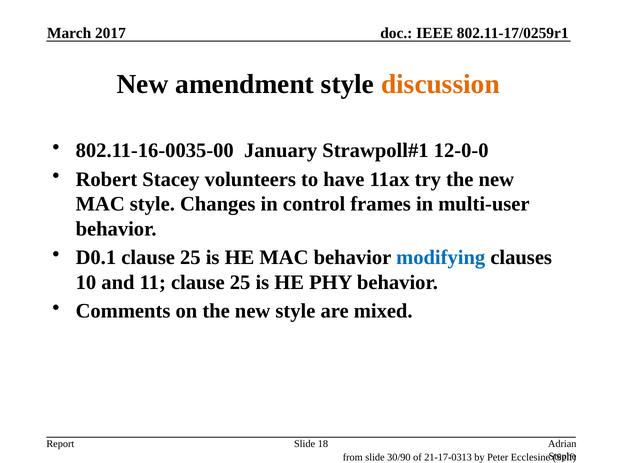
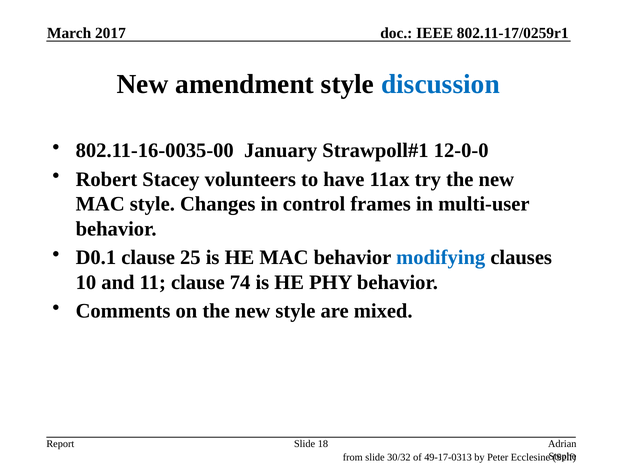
discussion colour: orange -> blue (440, 84)
11 clause 25: 25 -> 74 (240, 282)
30/90: 30/90 -> 30/32 (399, 457)
21-17-0313: 21-17-0313 -> 49-17-0313 (448, 457)
